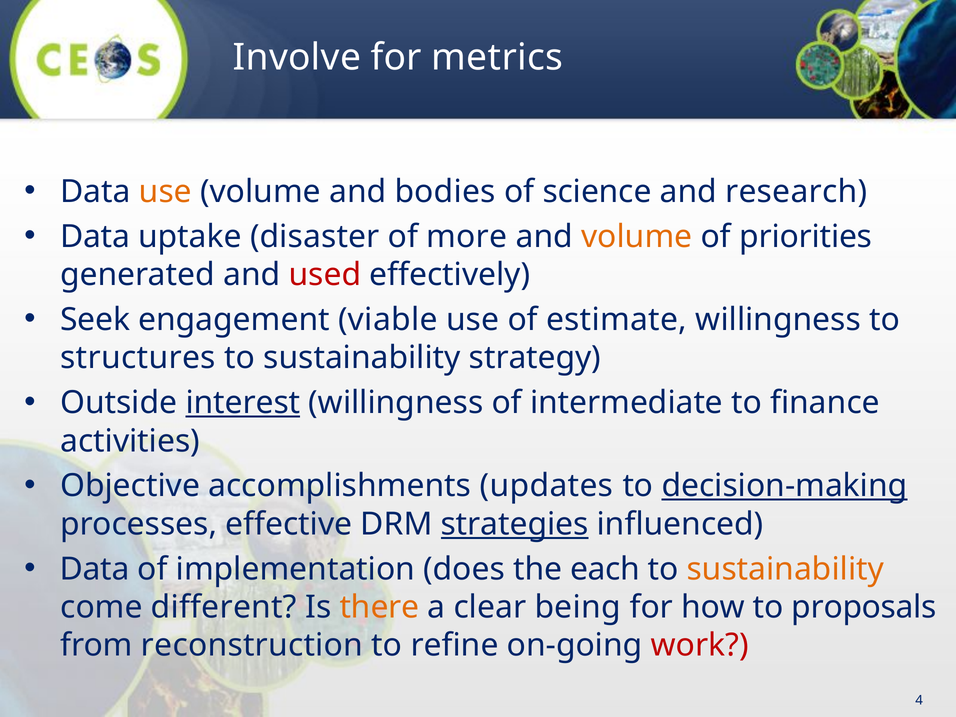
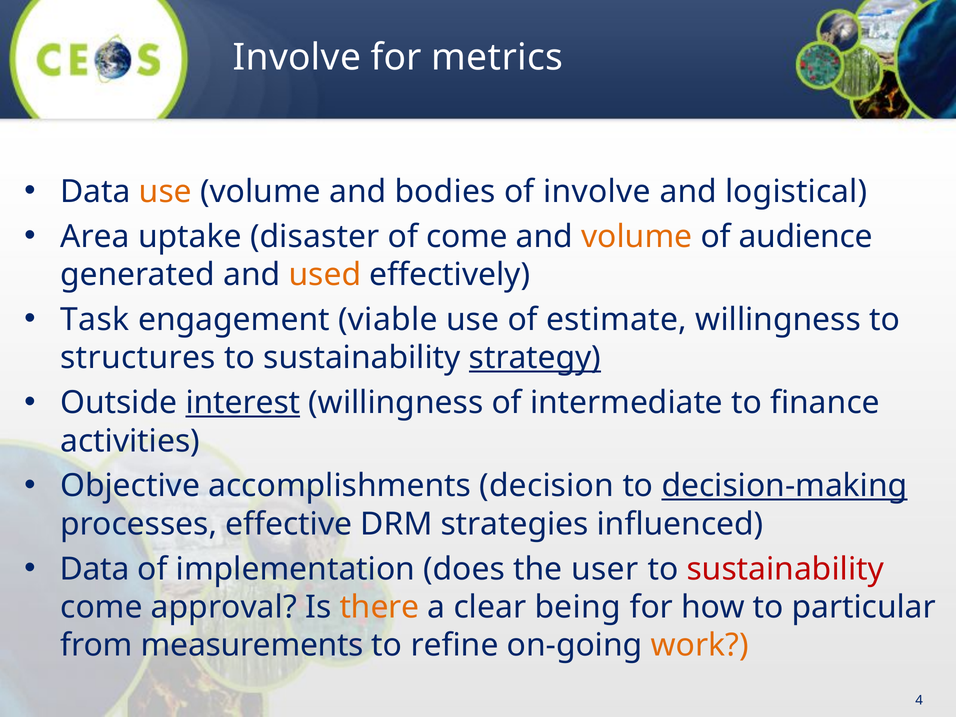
of science: science -> involve (597, 192)
research: research -> logistical (796, 192)
Data: Data -> Area (95, 237)
of more: more -> come (467, 237)
priorities: priorities -> audience (806, 237)
used colour: red -> orange (325, 275)
Seek: Seek -> Task (95, 320)
strategy underline: none -> present (535, 358)
updates: updates -> decision (547, 486)
strategies underline: present -> none (515, 524)
each: each -> user (605, 569)
sustainability colour: orange -> red (785, 569)
different: different -> approval (224, 607)
proposals: proposals -> particular (864, 607)
reconstruction: reconstruction -> measurements (252, 645)
work colour: red -> orange (700, 645)
